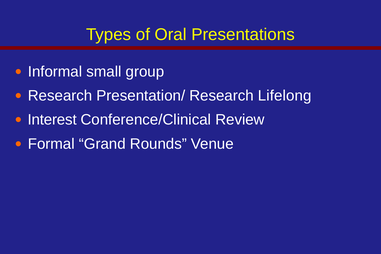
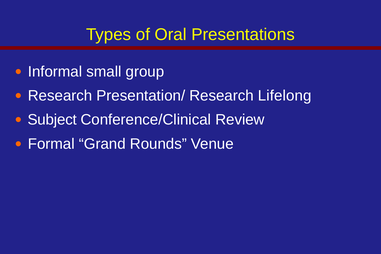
Interest: Interest -> Subject (52, 120)
